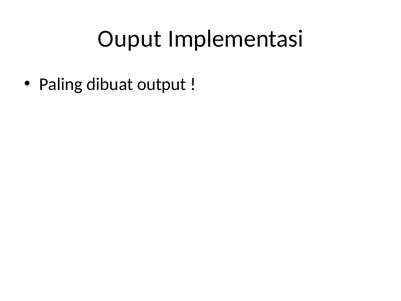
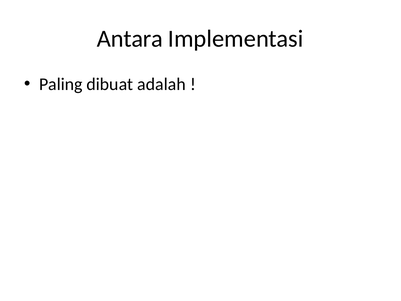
Ouput: Ouput -> Antara (130, 39)
output: output -> adalah (161, 84)
